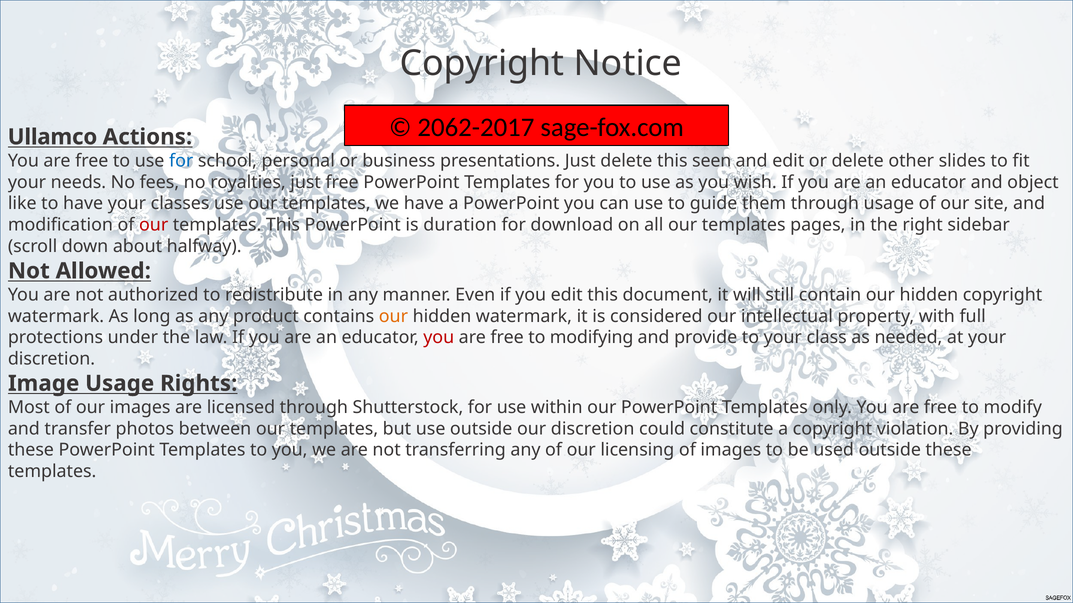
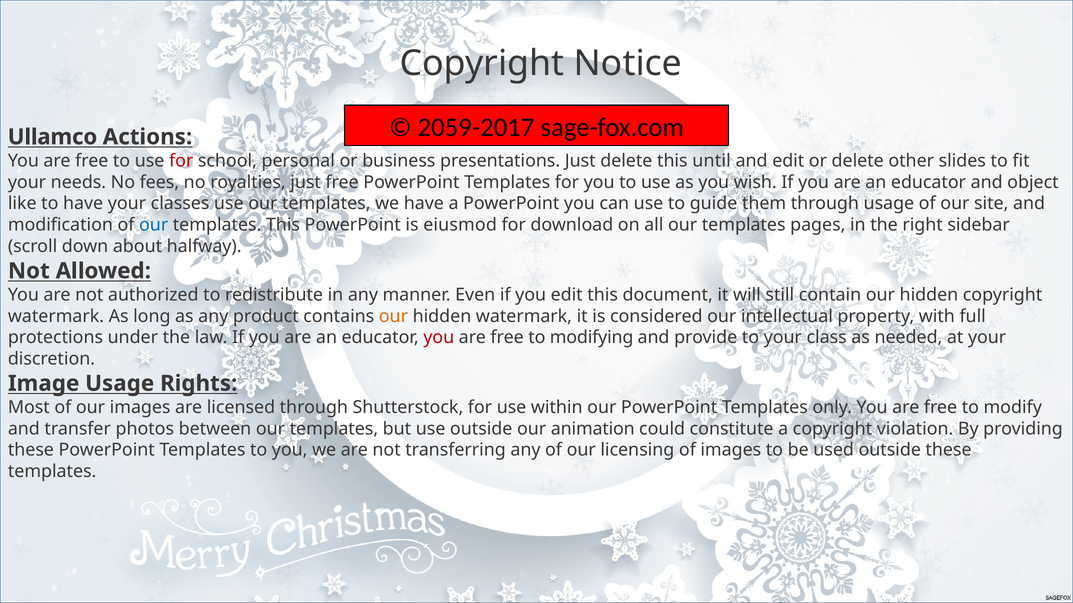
2062-2017: 2062-2017 -> 2059-2017 (476, 127)
for colour: blue -> red (181, 161)
seen: seen -> until (712, 161)
our colour: red -> blue (154, 225)
duration: duration -> eiusmod (460, 225)
our discretion: discretion -> animation (593, 429)
